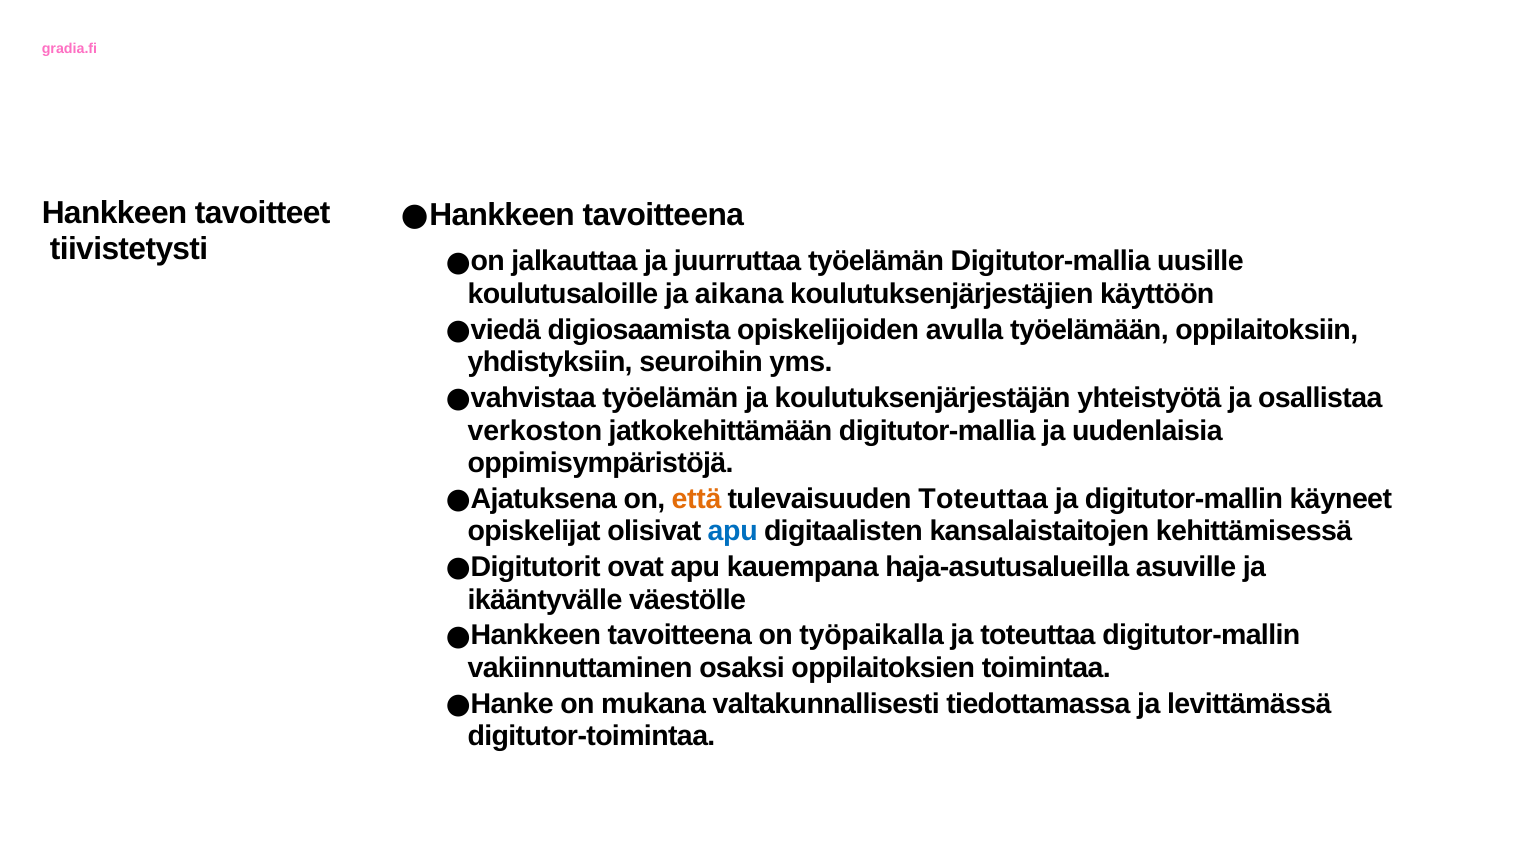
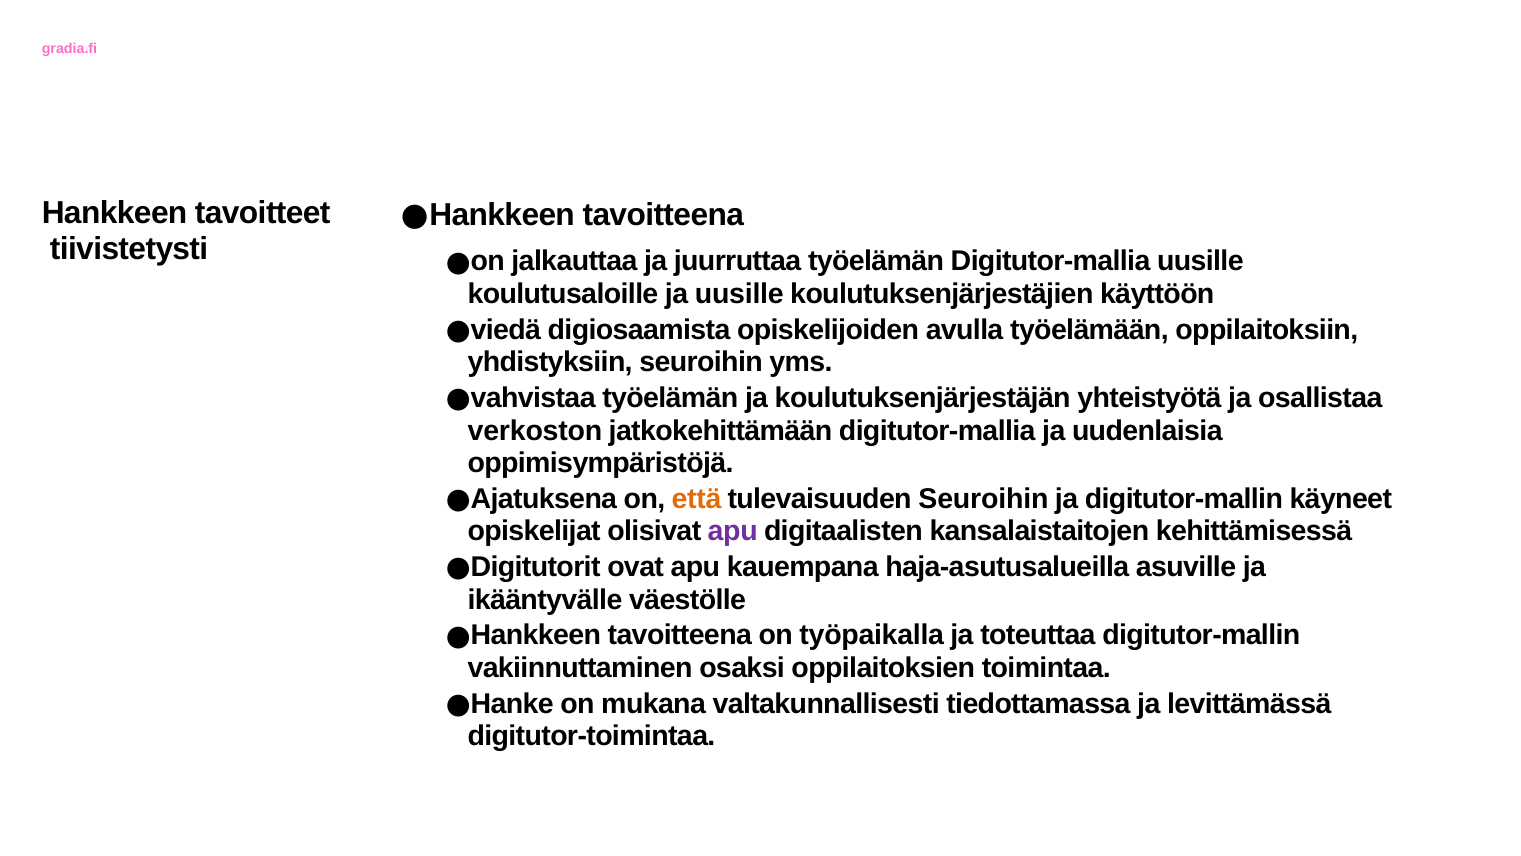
ja aikana: aikana -> uusille (739, 294)
tulevaisuuden Toteuttaa: Toteuttaa -> Seuroihin (983, 499)
apu colour: blue -> purple (733, 531)
